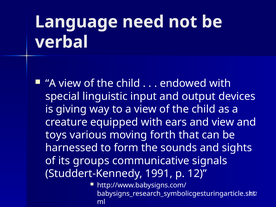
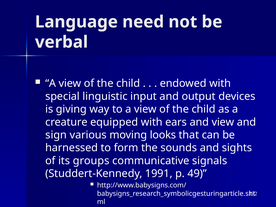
toys: toys -> sign (56, 135)
forth: forth -> looks (163, 135)
12: 12 -> 49 (197, 174)
